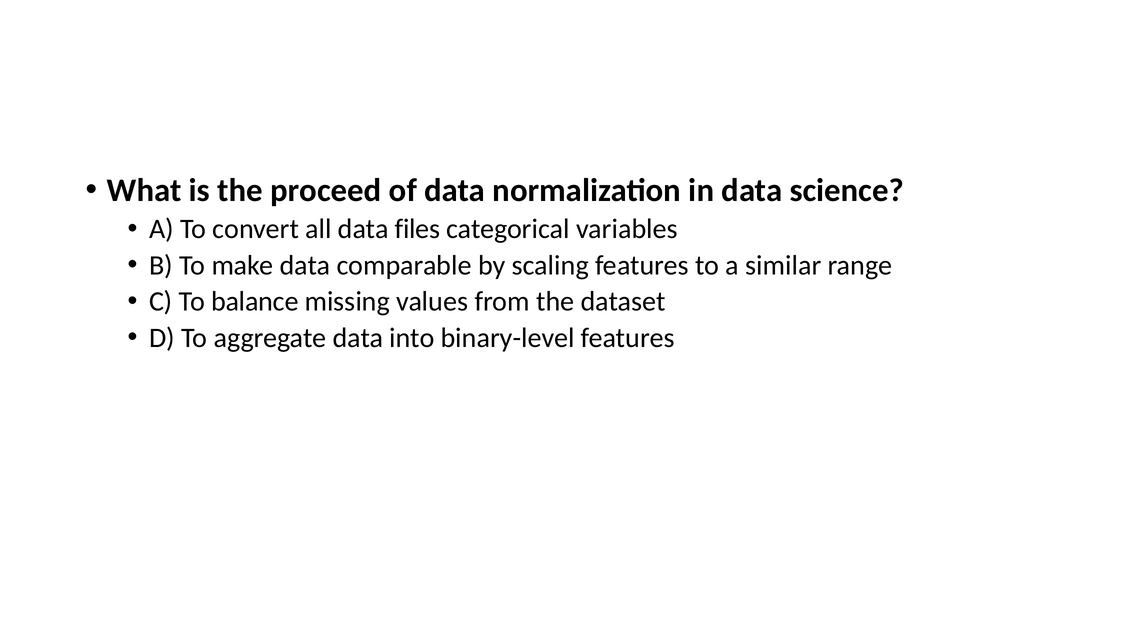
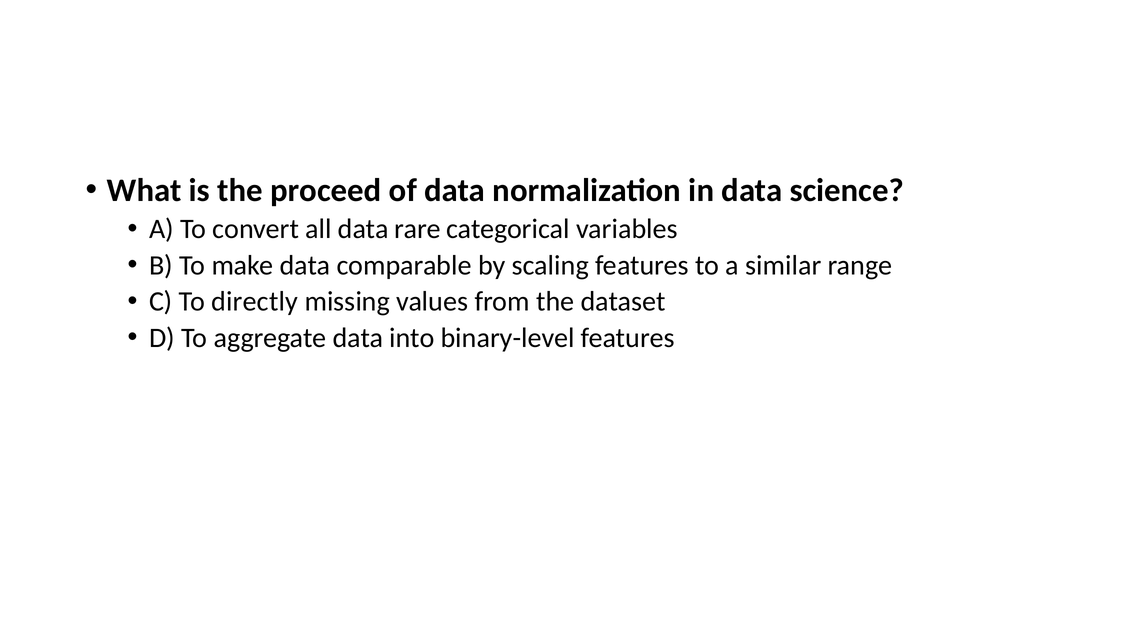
files: files -> rare (417, 229)
balance: balance -> directly (255, 301)
